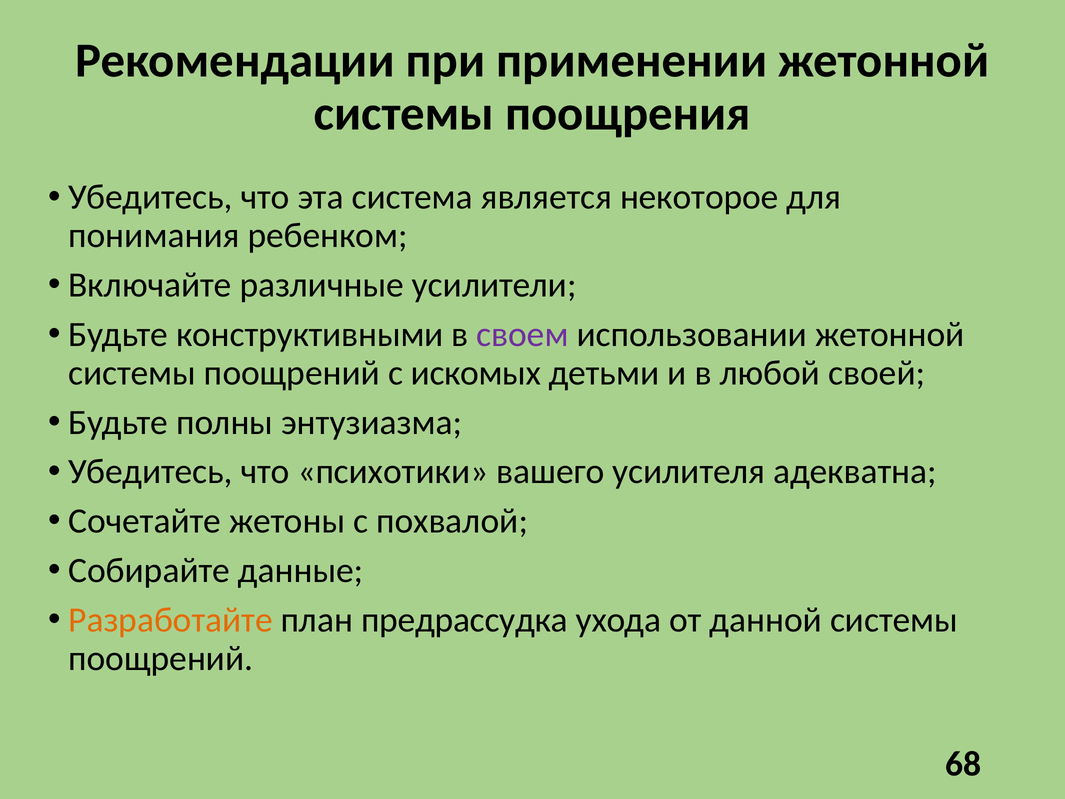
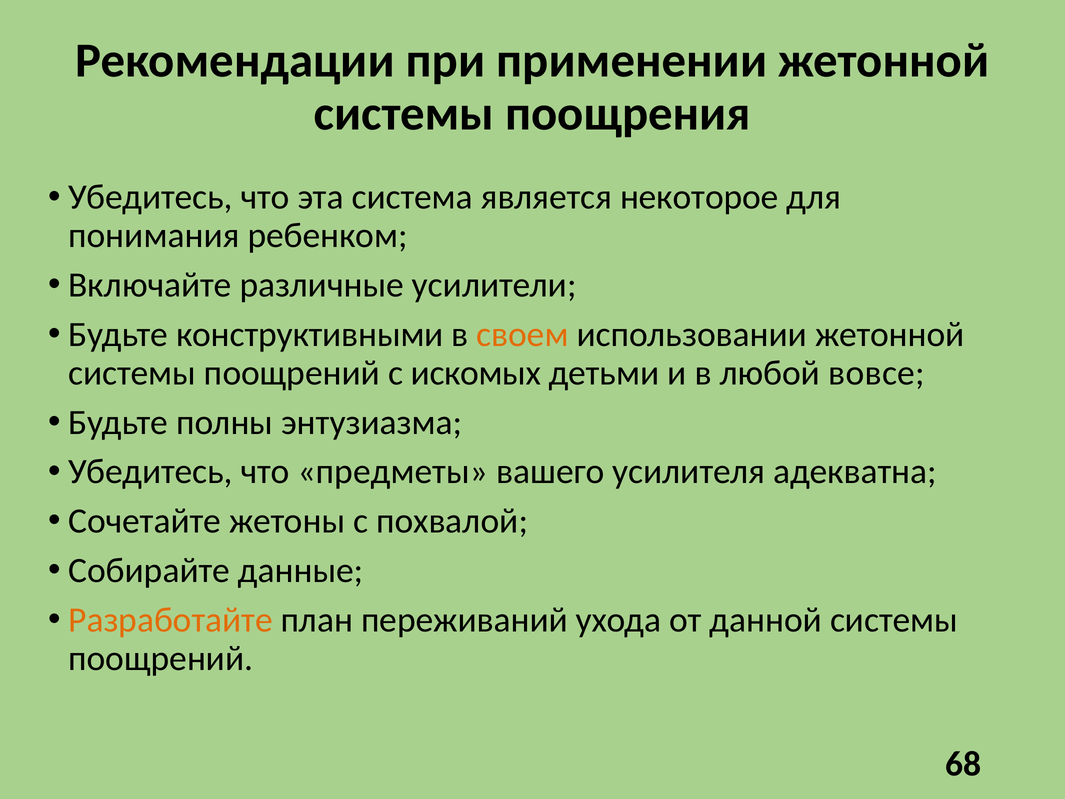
своем colour: purple -> orange (523, 334)
своей: своей -> вовсе (877, 373)
психотики: психотики -> предметы (393, 472)
предрассудка: предрассудка -> переживаний (464, 620)
